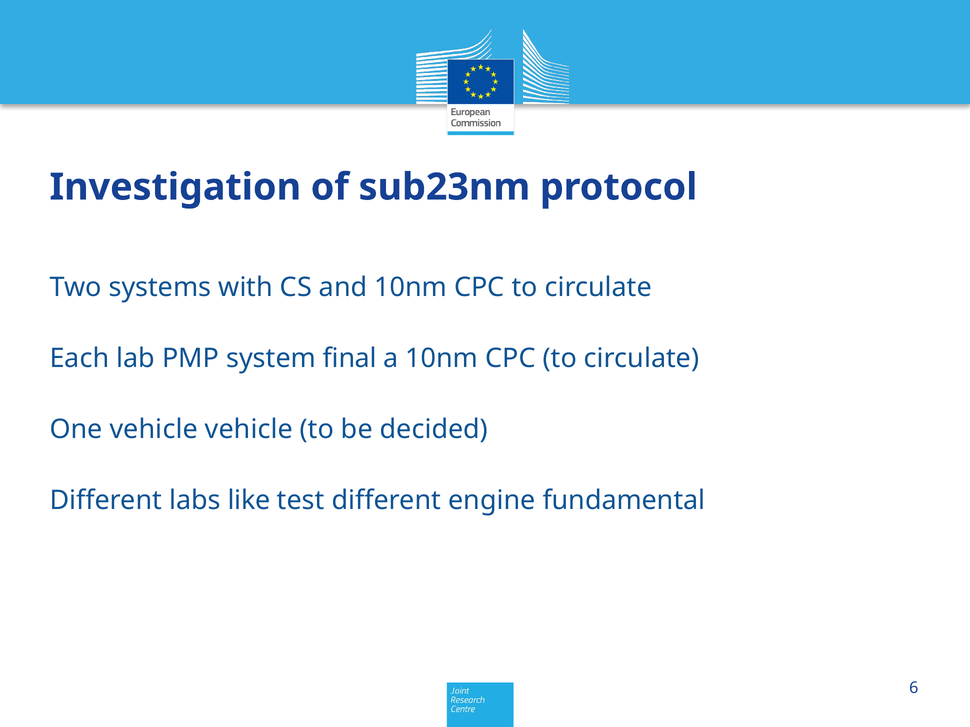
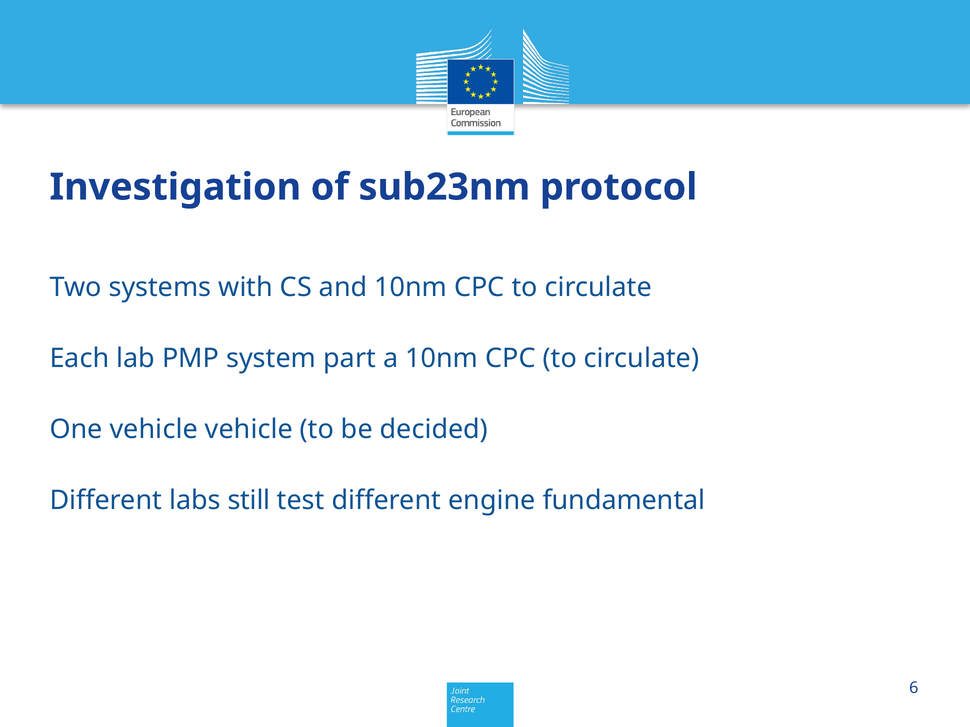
final: final -> part (350, 358)
like: like -> still (249, 501)
